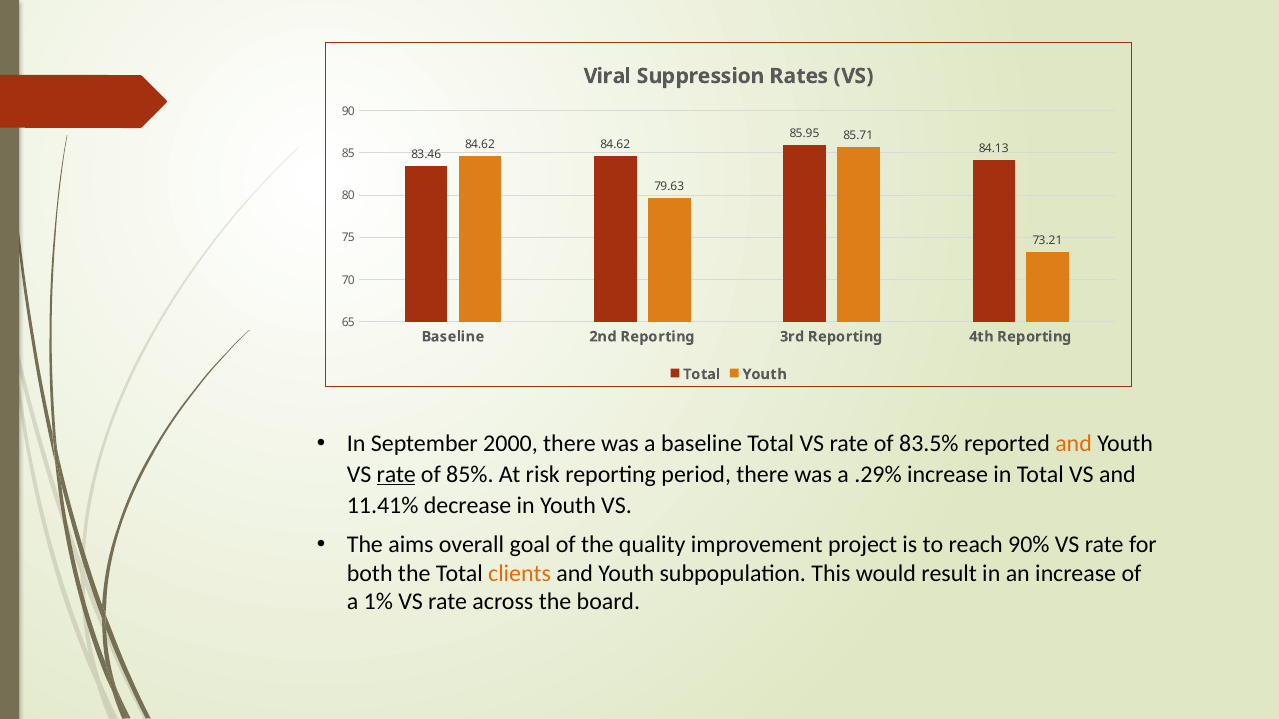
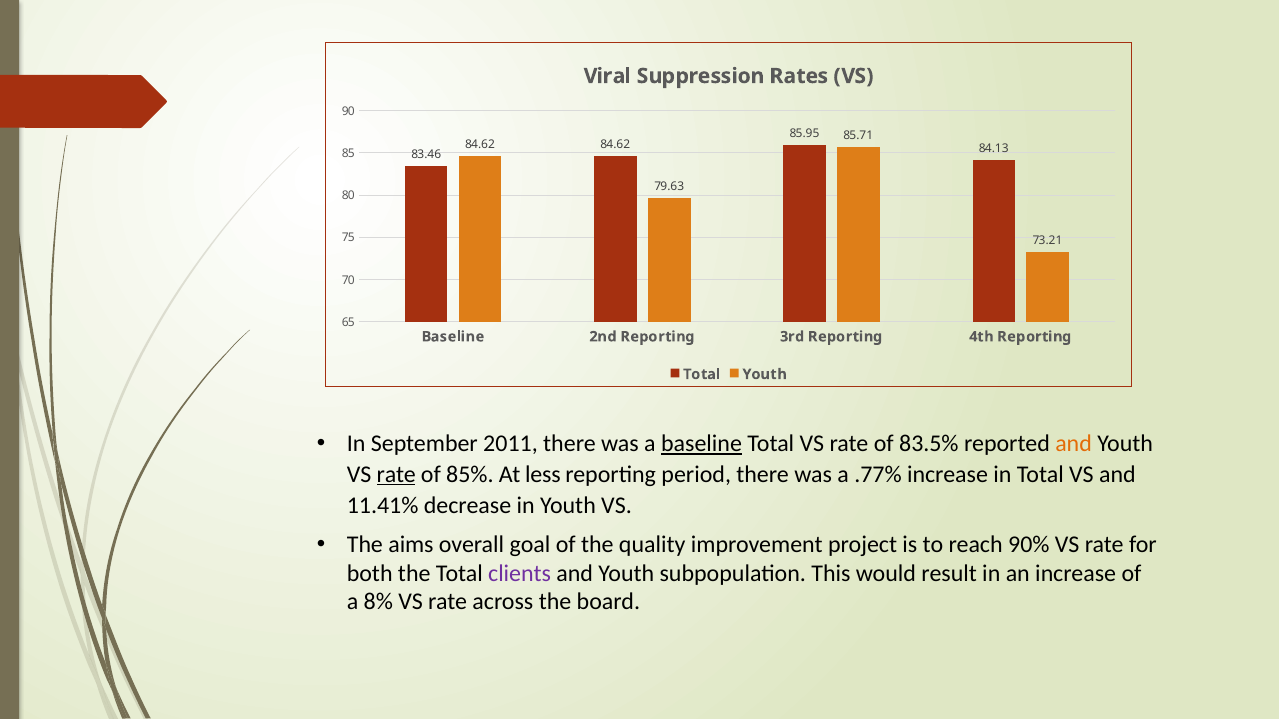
2000: 2000 -> 2011 (511, 444)
baseline underline: none -> present (702, 444)
risk: risk -> less (543, 475)
.29%: .29% -> .77% (878, 475)
clients colour: orange -> purple (520, 574)
1%: 1% -> 8% (378, 602)
